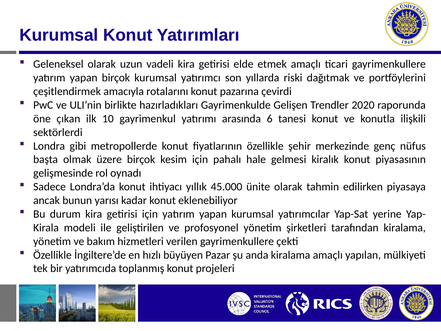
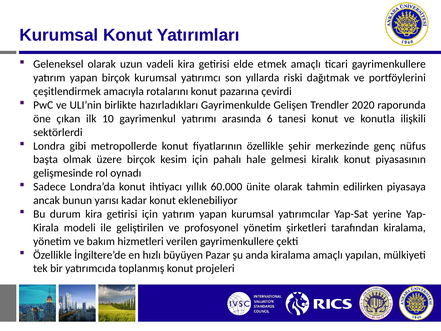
45.000: 45.000 -> 60.000 (226, 187)
